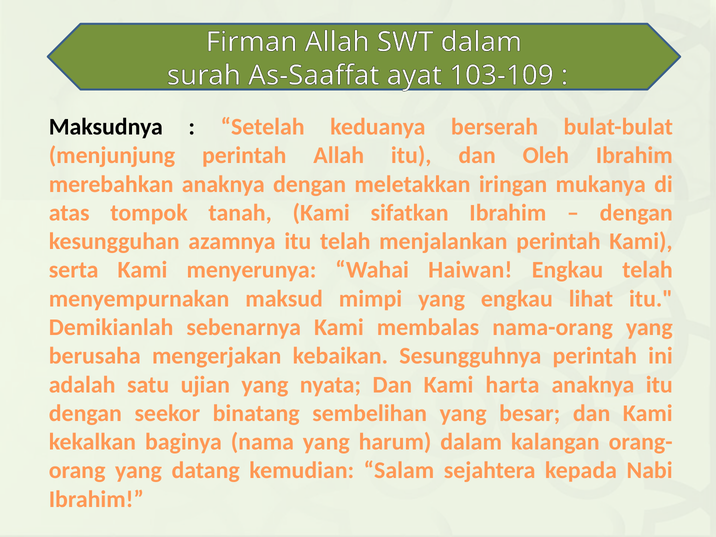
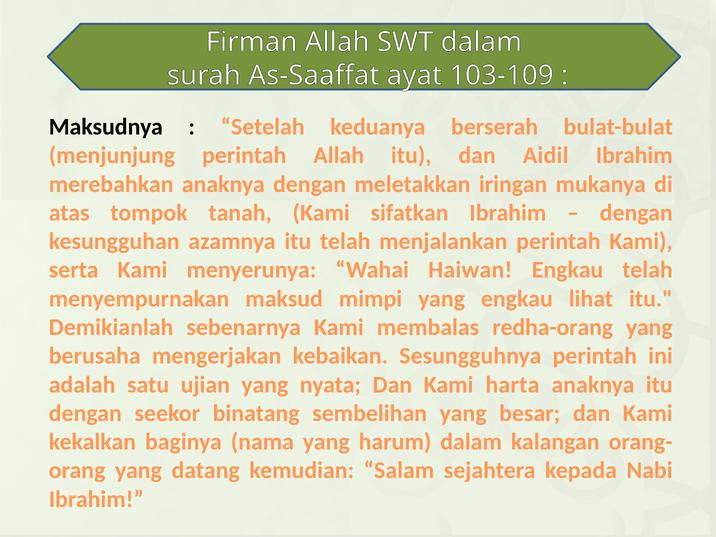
Oleh: Oleh -> Aidil (546, 156)
nama-orang: nama-orang -> redha-orang (553, 327)
